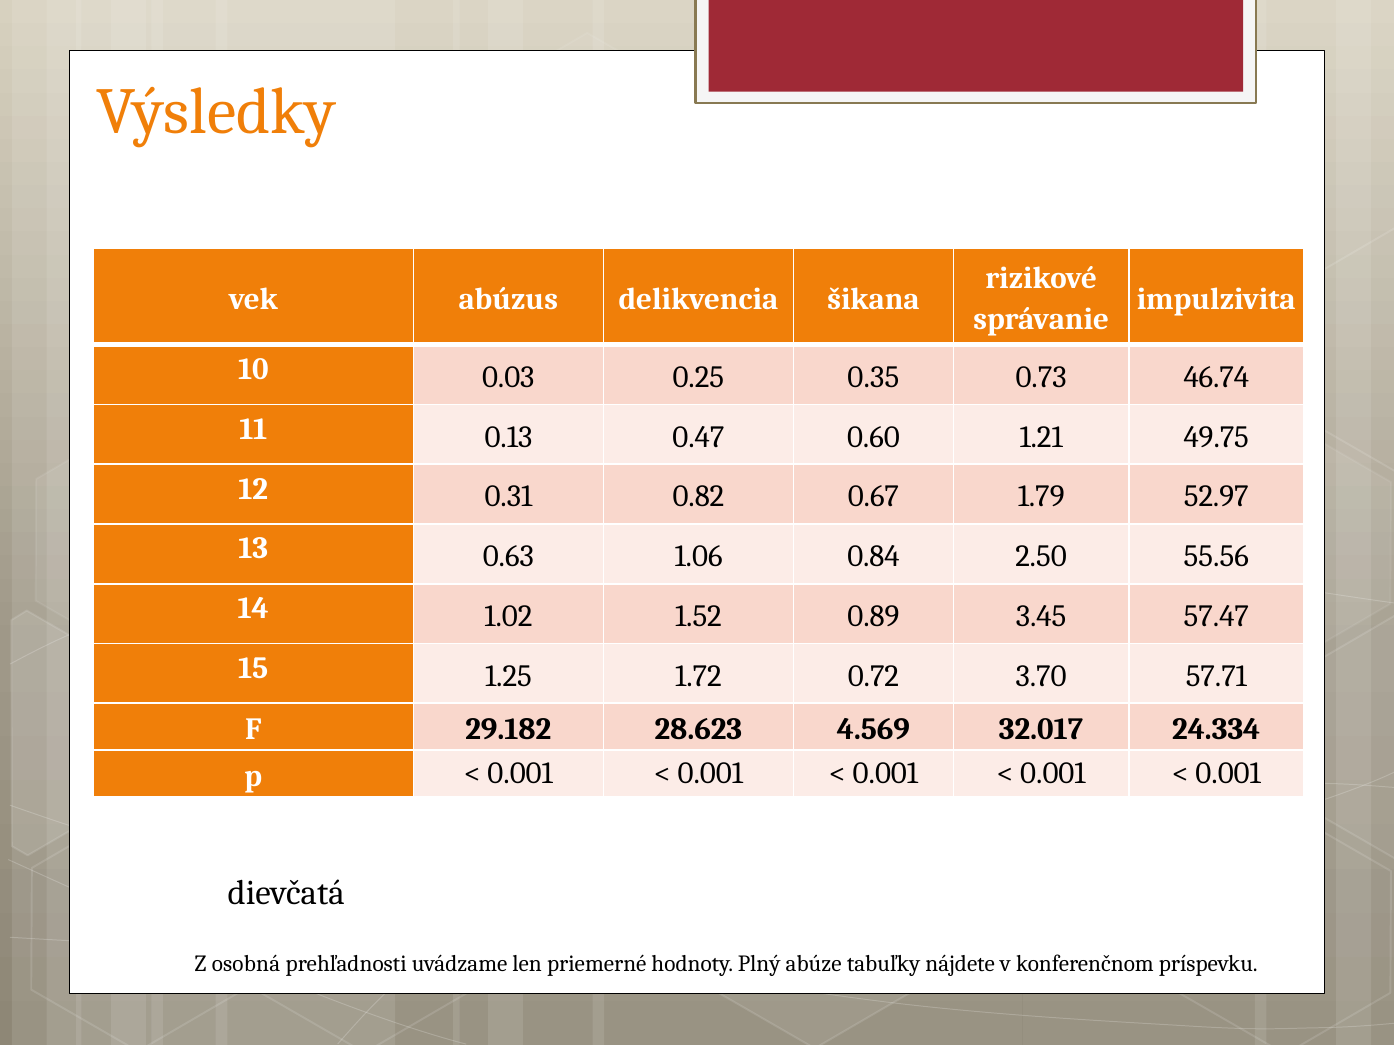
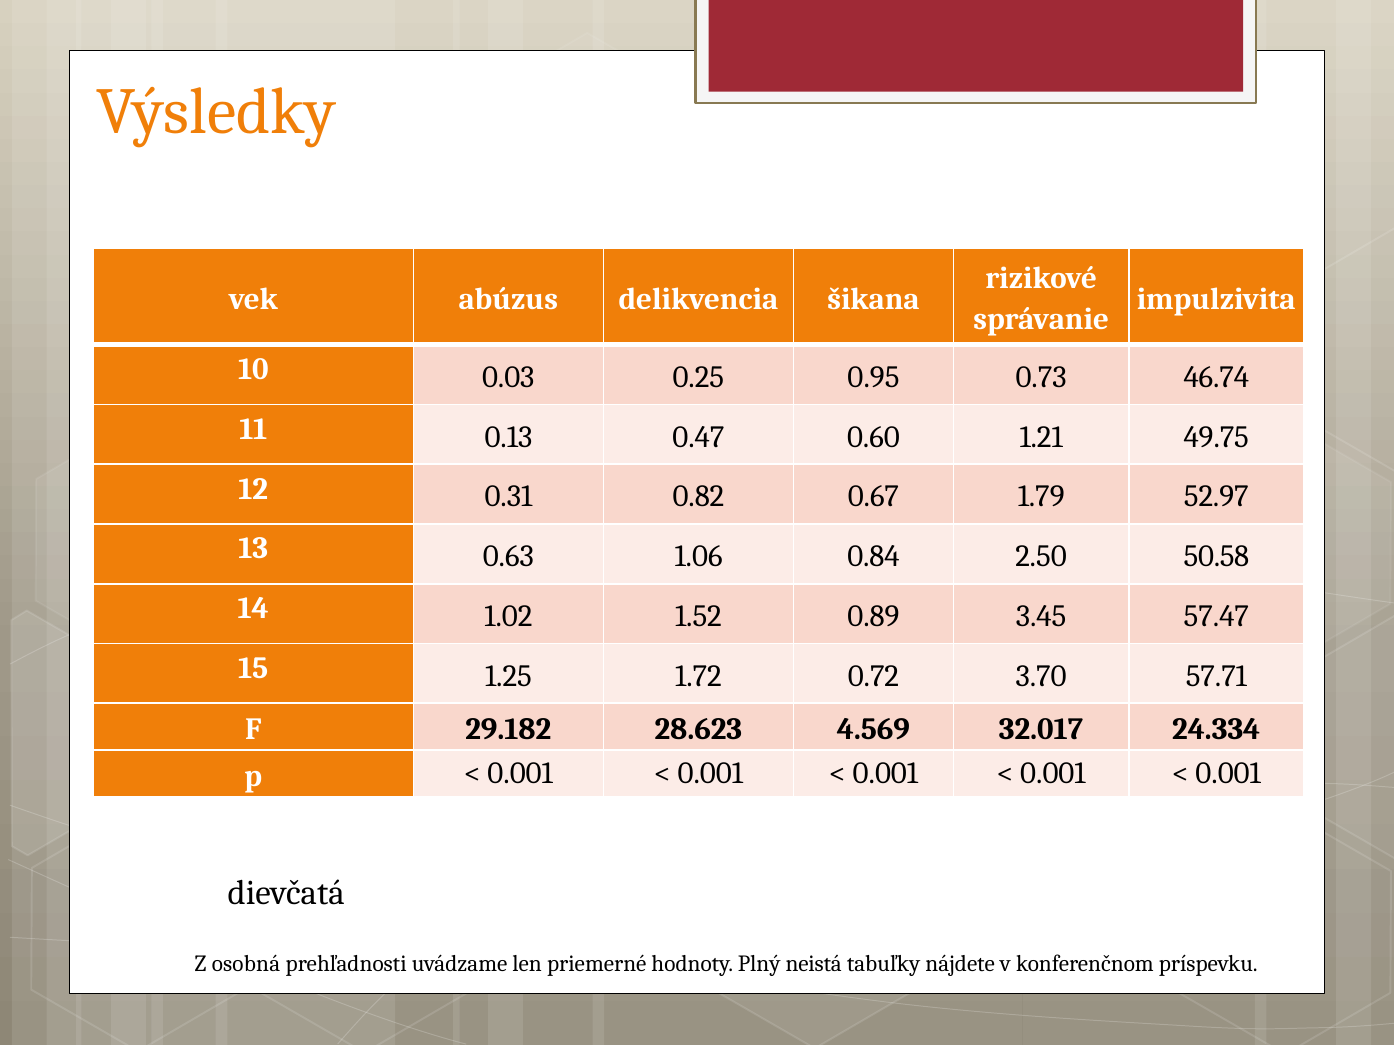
0.35: 0.35 -> 0.95 (873, 377)
55.56: 55.56 -> 50.58 (1216, 557)
abúze: abúze -> neistá (814, 965)
